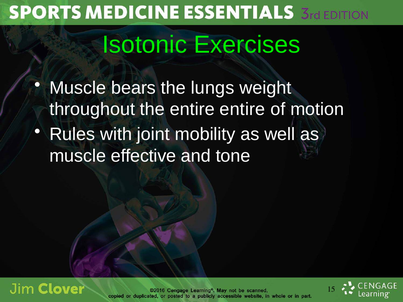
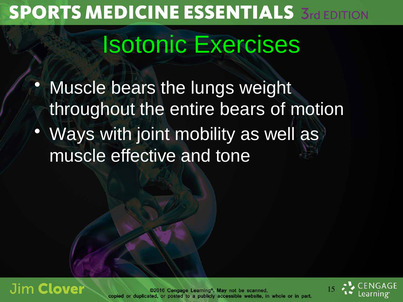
entire entire: entire -> bears (242, 109)
Rules: Rules -> Ways (72, 134)
